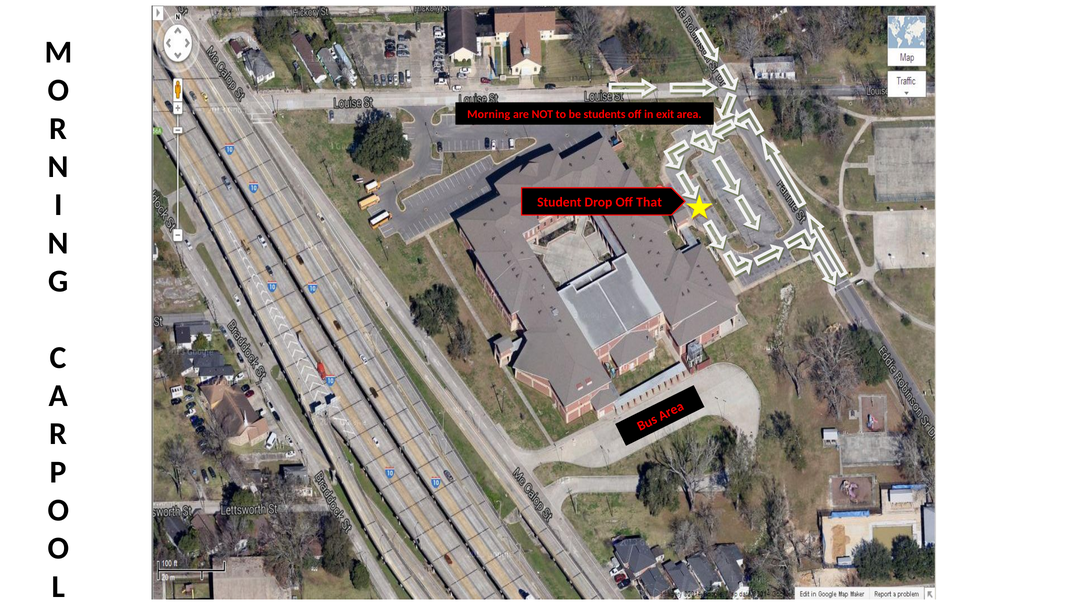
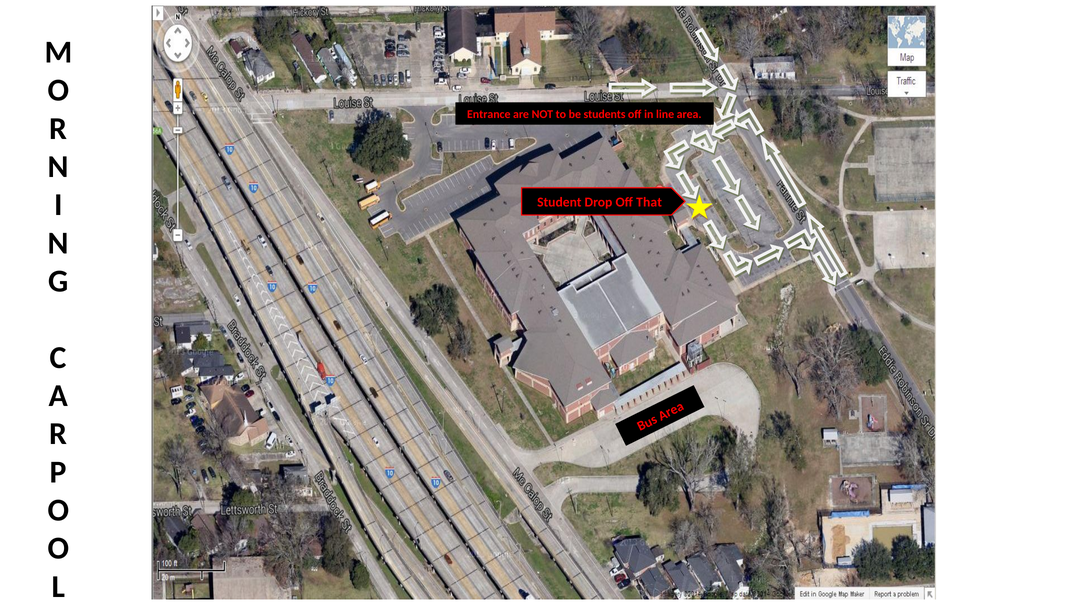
Morning: Morning -> Entrance (489, 114)
exit: exit -> line (665, 114)
